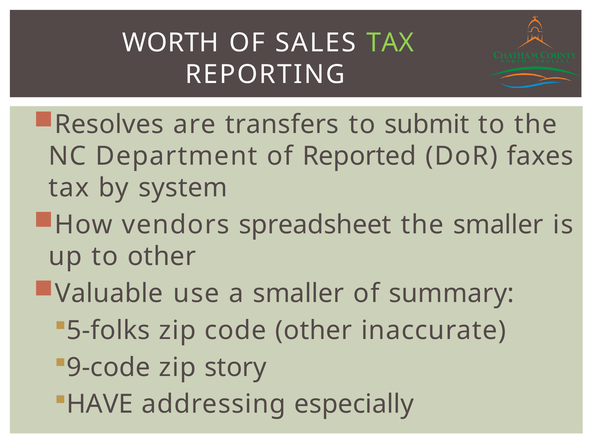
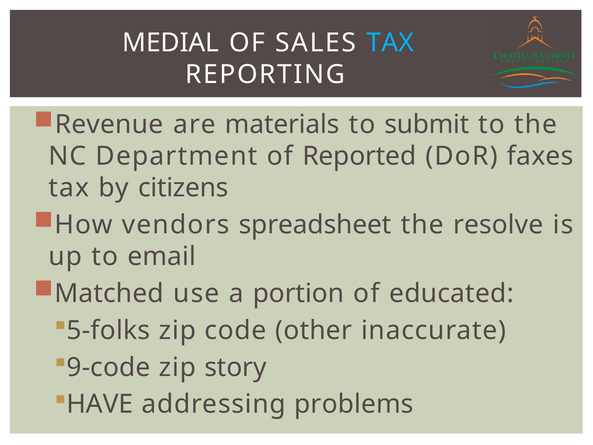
WORTH: WORTH -> MEDIAL (171, 43)
TAX colour: light green -> light blue (390, 43)
Resolves: Resolves -> Revenue (109, 124)
transfers: transfers -> materials (282, 124)
system: system -> citizens (183, 188)
the smaller: smaller -> resolve (498, 225)
to other: other -> email (162, 256)
Valuable: Valuable -> Matched (109, 293)
a smaller: smaller -> portion (298, 293)
summary: summary -> educated (451, 293)
especially: especially -> problems (354, 404)
